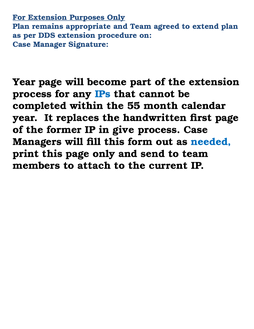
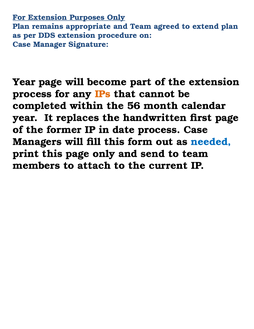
IPs colour: blue -> orange (103, 94)
55: 55 -> 56 (134, 106)
give: give -> date (124, 130)
